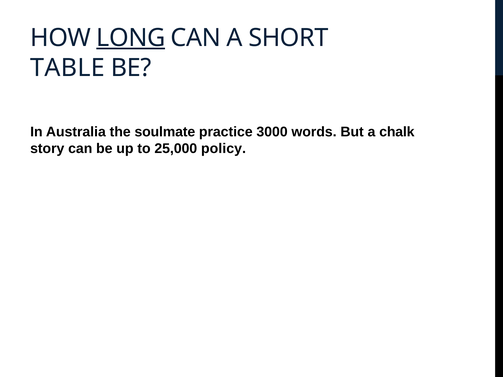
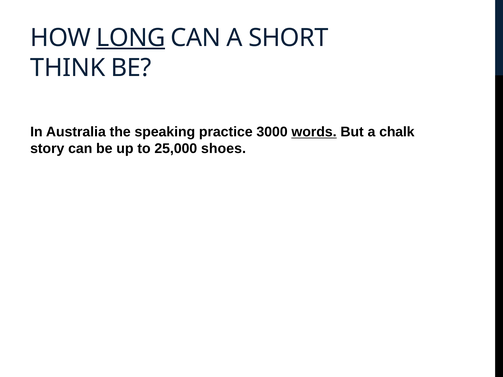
TABLE: TABLE -> THINK (68, 68)
soulmate: soulmate -> speaking (165, 132)
words underline: none -> present (314, 132)
policy: policy -> shoes (224, 149)
